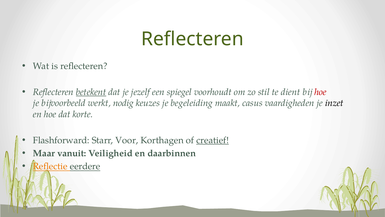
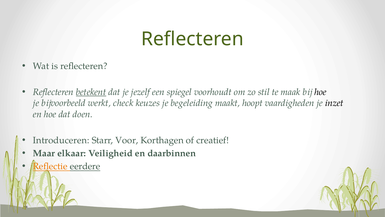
dient: dient -> maak (291, 92)
hoe colour: red -> black (320, 92)
nodig: nodig -> check (123, 103)
casus: casus -> hoopt (253, 103)
korte: korte -> doen (83, 114)
Flashforward: Flashforward -> Introduceren (61, 140)
creatief underline: present -> none (213, 140)
vanuit: vanuit -> elkaar (72, 153)
